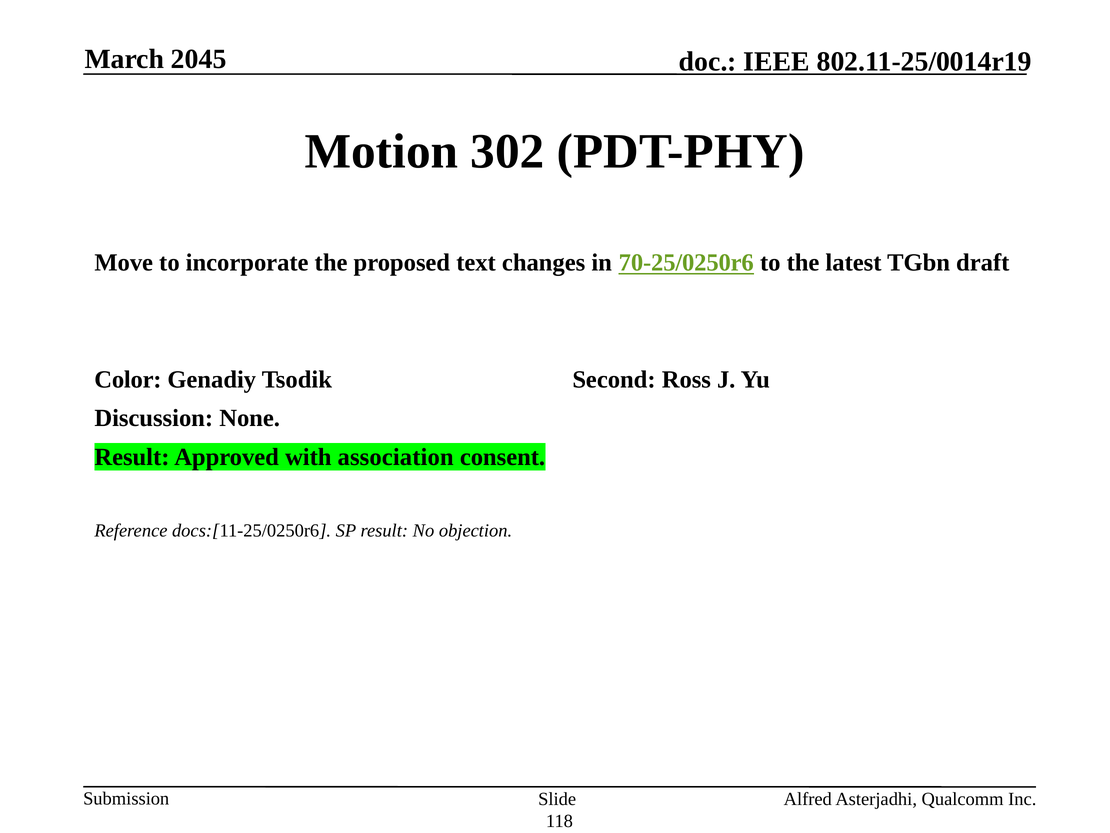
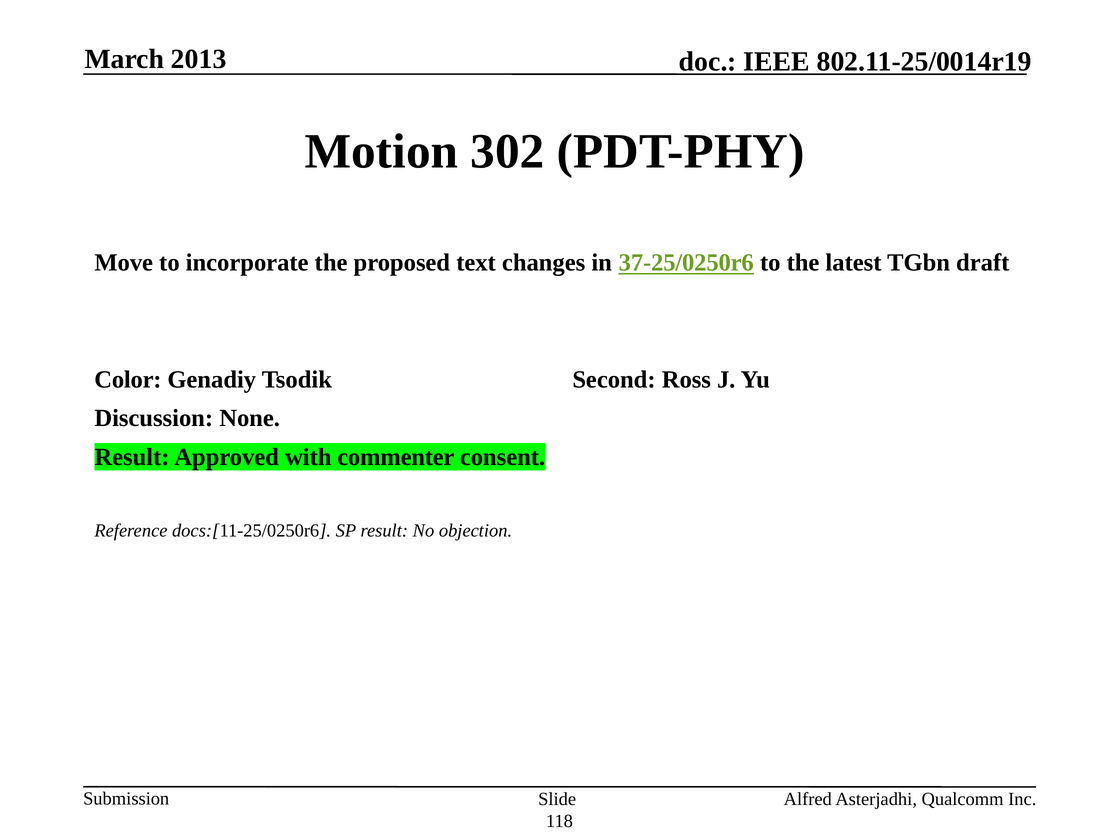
2045: 2045 -> 2013 (199, 59)
70-25/0250r6: 70-25/0250r6 -> 37-25/0250r6 (686, 263)
association: association -> commenter (396, 457)
